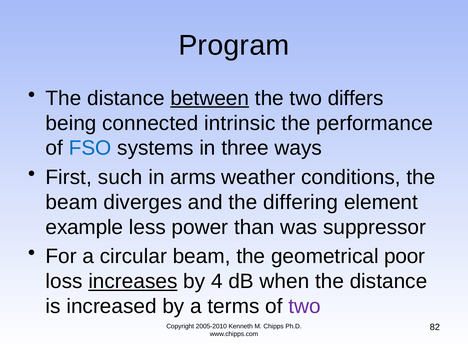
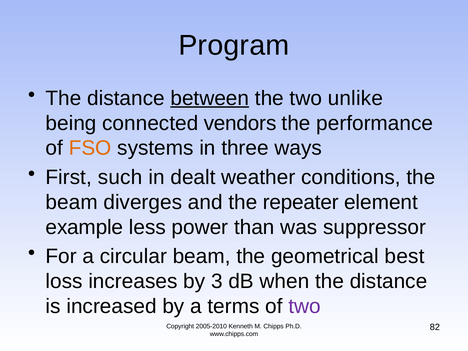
differs: differs -> unlike (355, 98)
intrinsic: intrinsic -> vendors (240, 123)
FSO colour: blue -> orange (90, 148)
arms: arms -> dealt (193, 177)
differing: differing -> repeater (301, 202)
poor: poor -> best (405, 256)
increases underline: present -> none (133, 281)
4: 4 -> 3 (217, 281)
